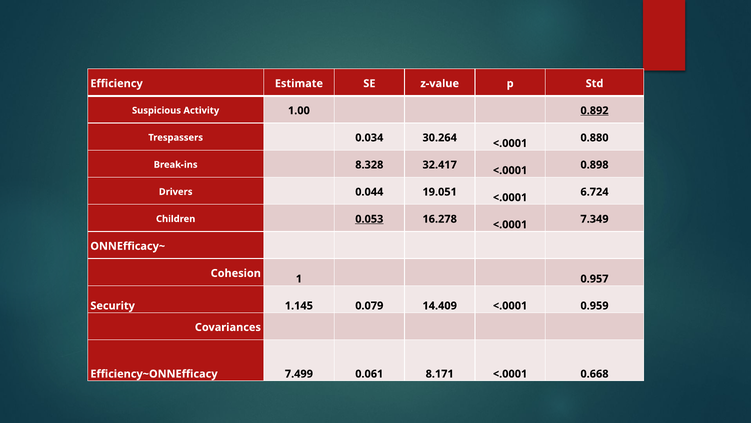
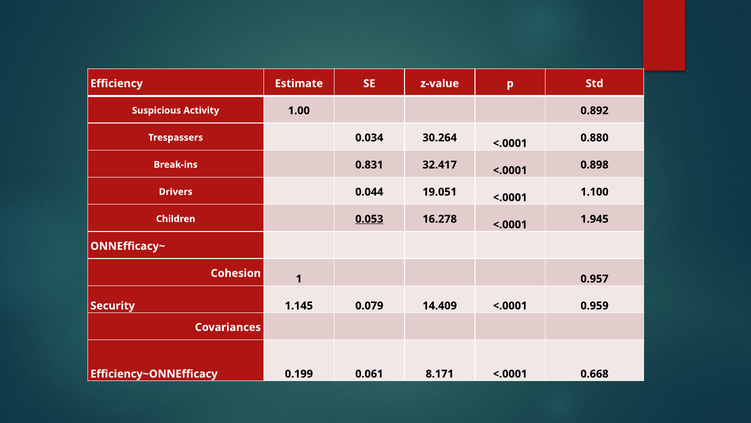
0.892 underline: present -> none (595, 110)
8.328: 8.328 -> 0.831 (369, 165)
6.724: 6.724 -> 1.100 (595, 192)
7.349: 7.349 -> 1.945 (595, 219)
7.499: 7.499 -> 0.199 (299, 373)
